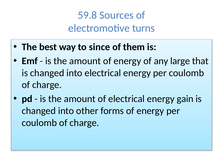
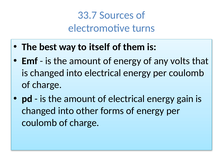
59.8: 59.8 -> 33.7 (87, 15)
since: since -> itself (99, 47)
large: large -> volts (180, 61)
